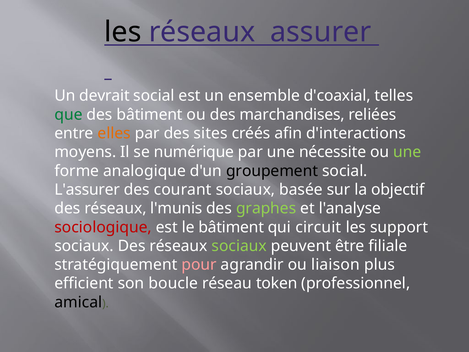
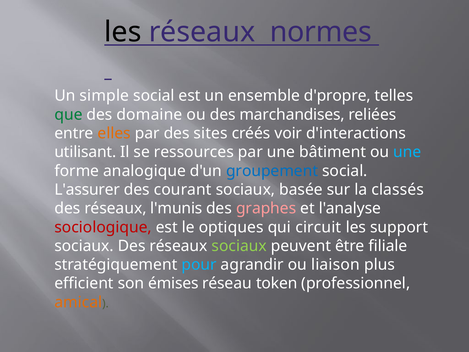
assurer: assurer -> normes (321, 32)
devrait: devrait -> simple (104, 96)
d'coaxial: d'coaxial -> d'propre (337, 96)
des bâtiment: bâtiment -> domaine (149, 114)
afin: afin -> voir (288, 133)
moyens: moyens -> utilisant (85, 152)
numérique: numérique -> ressources (194, 152)
nécessite: nécessite -> bâtiment (333, 152)
une colour: light green -> light blue (407, 152)
groupement colour: black -> blue (272, 171)
objectif: objectif -> classés (398, 189)
graphes colour: light green -> pink (266, 208)
le bâtiment: bâtiment -> optiques (231, 227)
pour colour: pink -> light blue (199, 265)
boucle: boucle -> émises (173, 283)
amical colour: black -> orange (78, 302)
